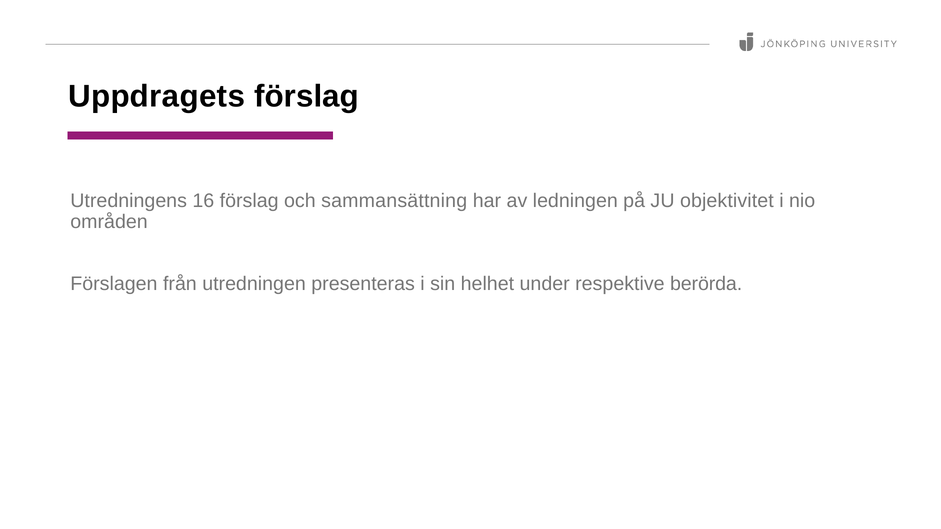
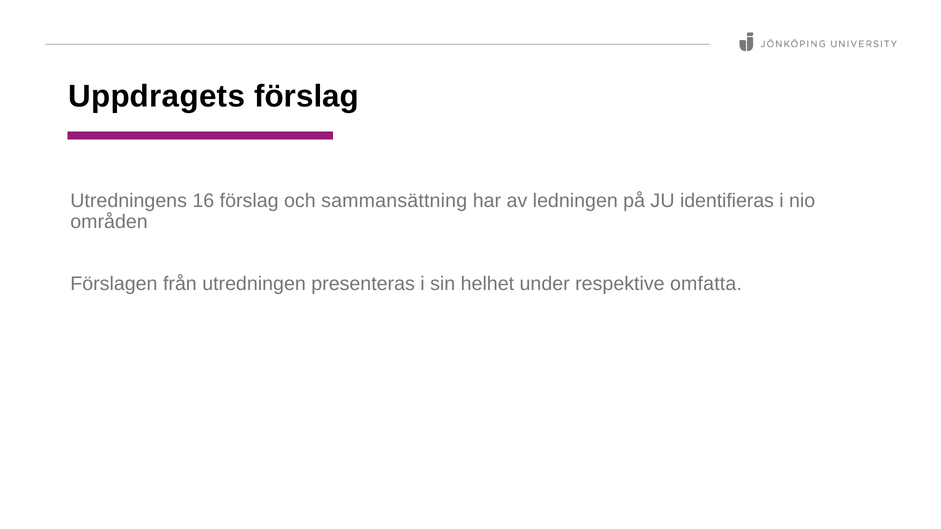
objektivitet: objektivitet -> identifieras (727, 201)
berörda: berörda -> omfatta (706, 284)
